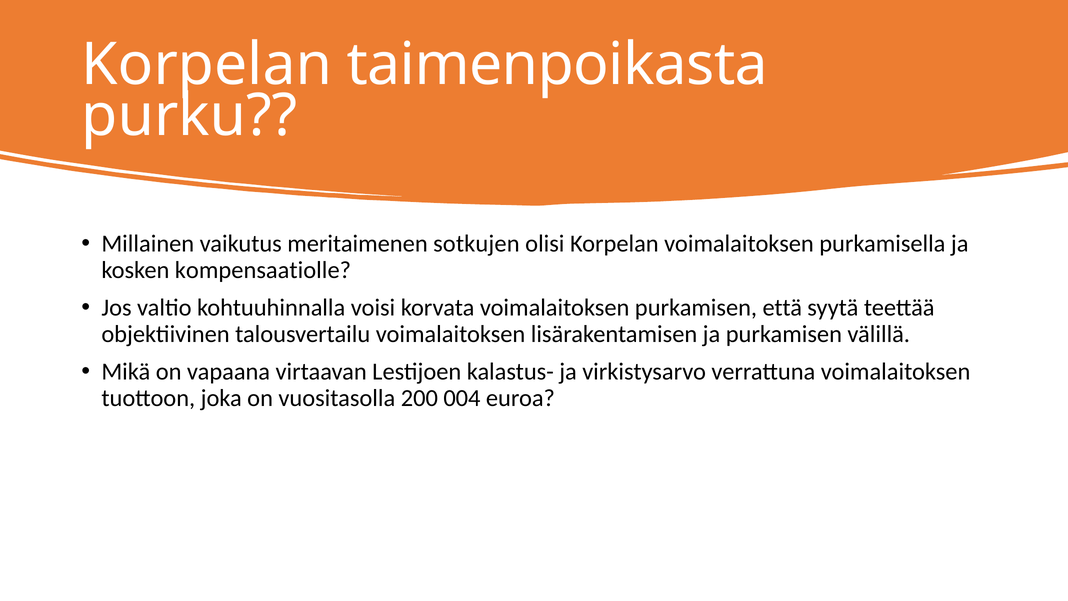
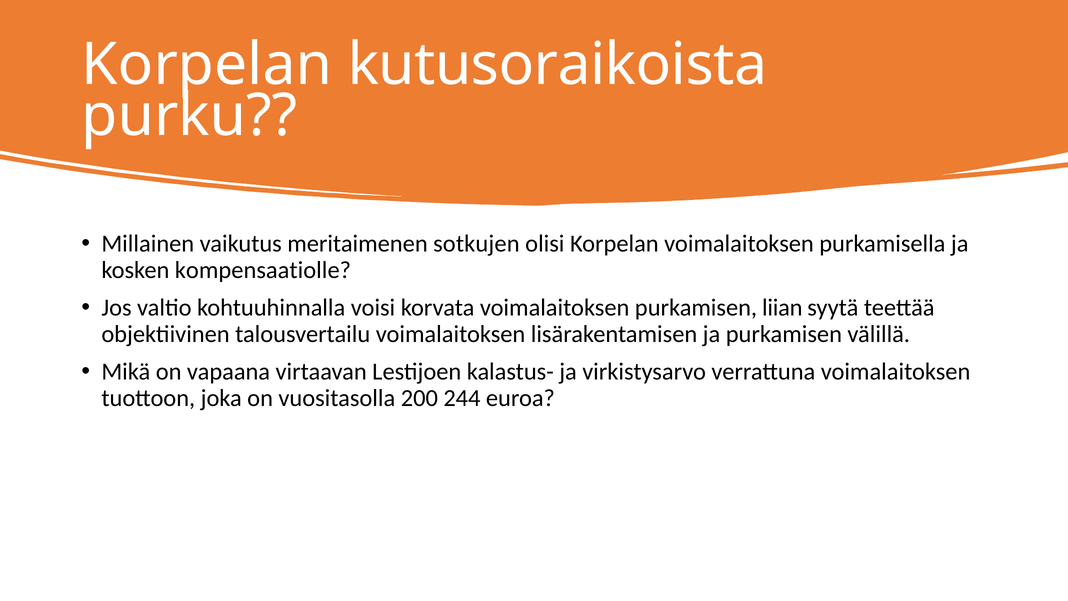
taimenpoikasta: taimenpoikasta -> kutusoraikoista (557, 65)
että: että -> liian (782, 308)
004: 004 -> 244 (462, 398)
